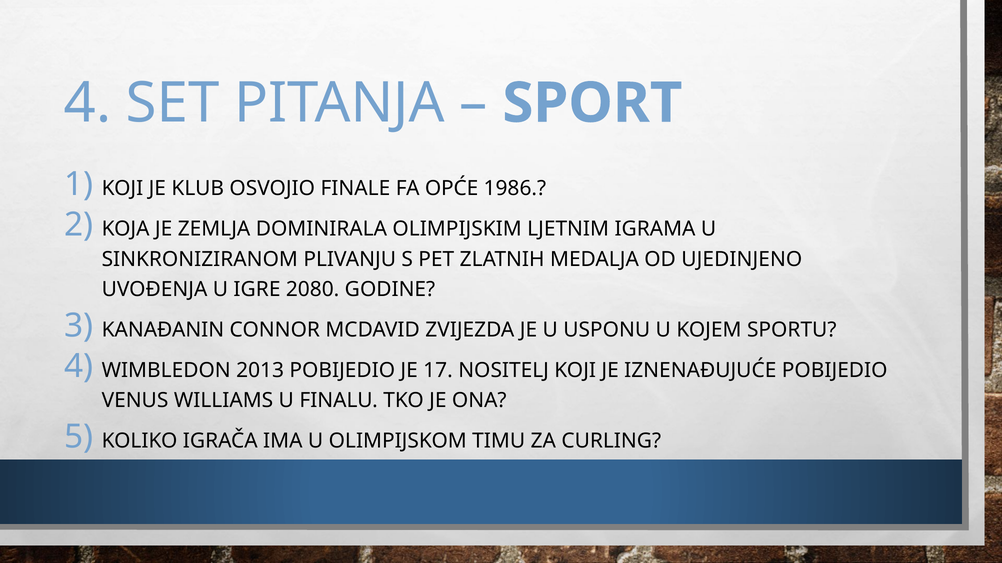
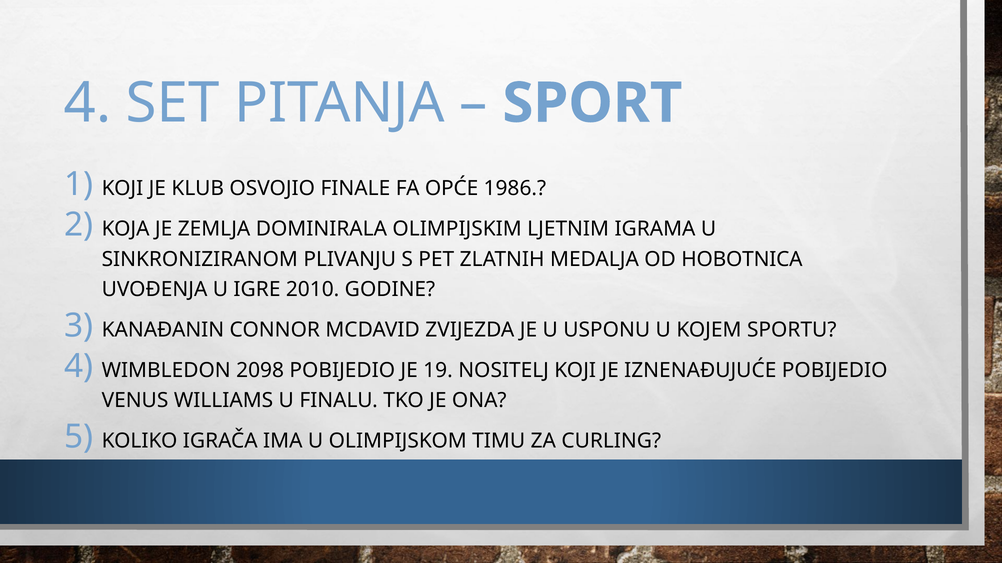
UJEDINJENO: UJEDINJENO -> HOBOTNICA (742, 259)
2080: 2080 -> 2010 (313, 290)
2013: 2013 -> 2098 (260, 371)
17: 17 -> 19 (438, 371)
